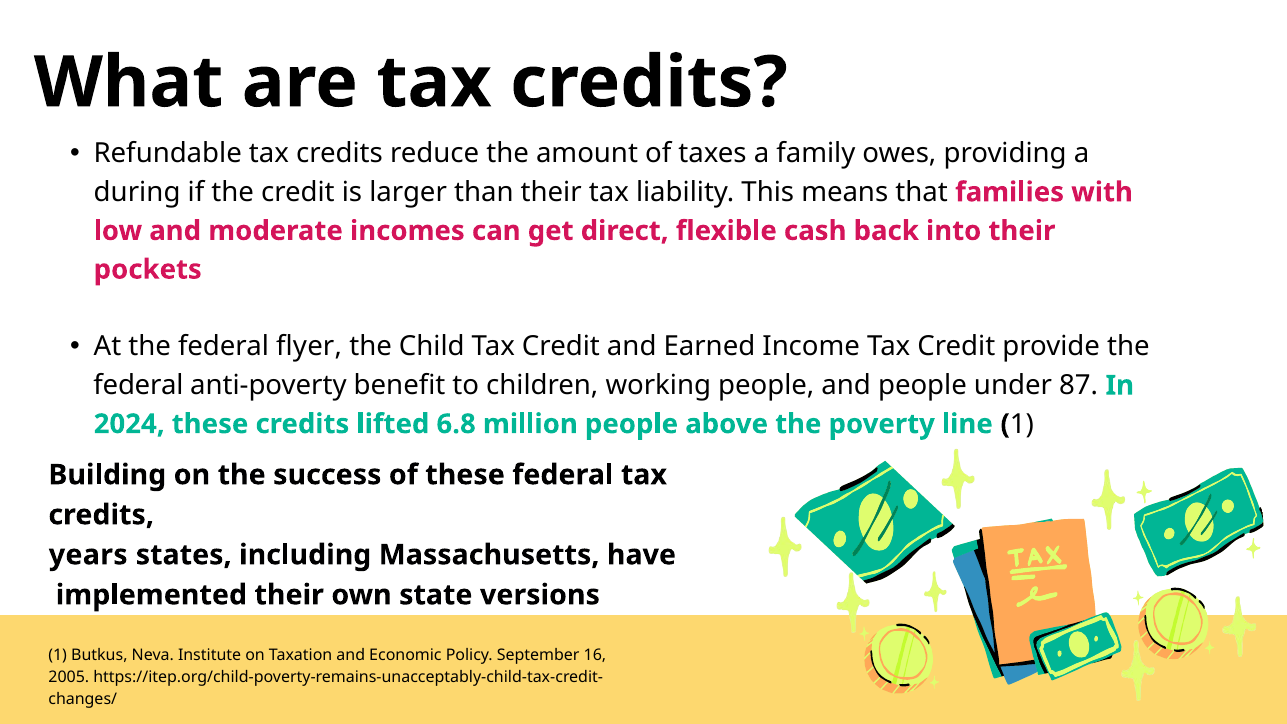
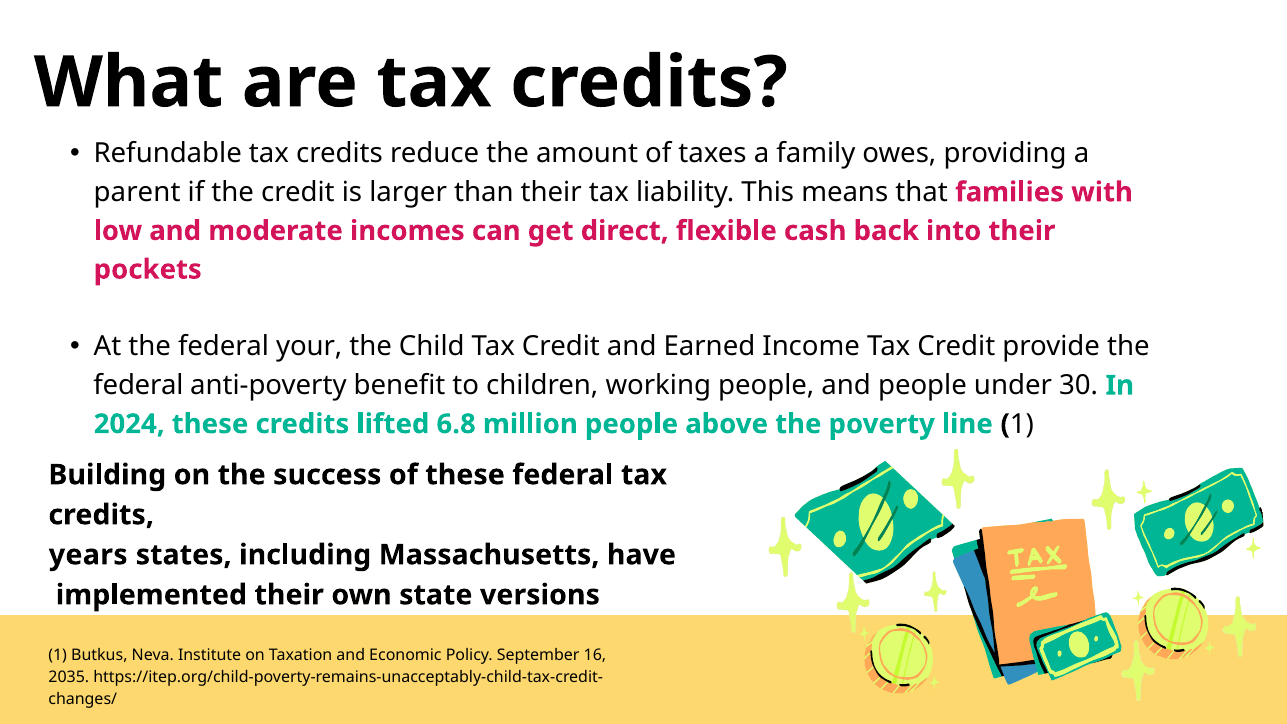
during: during -> parent (137, 192)
flyer: flyer -> your (309, 347)
87: 87 -> 30 (1079, 385)
2005: 2005 -> 2035 (69, 677)
